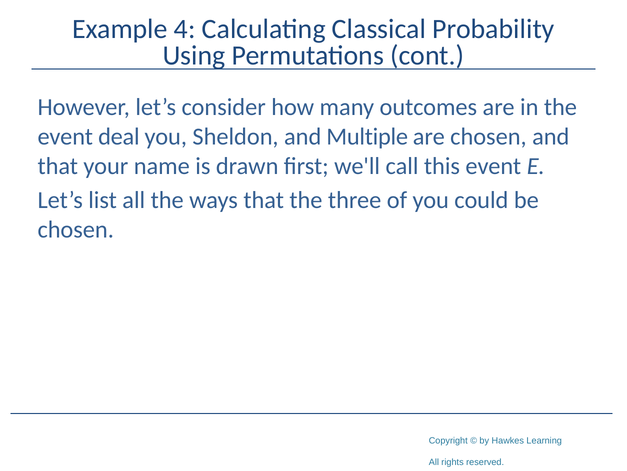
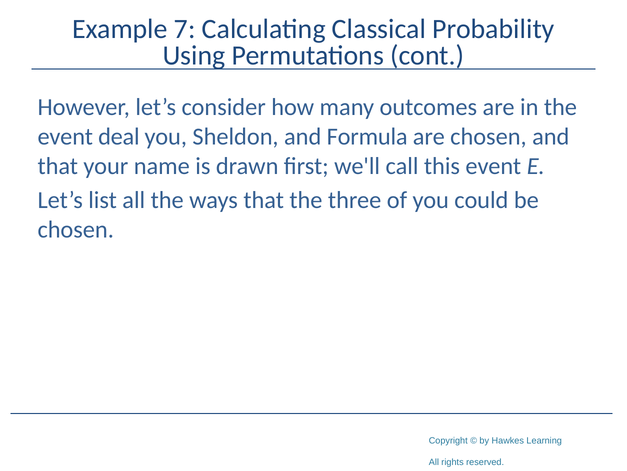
4: 4 -> 7 (185, 29)
Multiple: Multiple -> Formula (367, 136)
